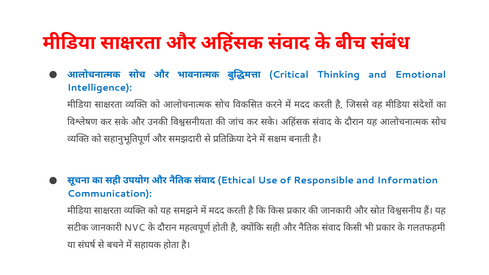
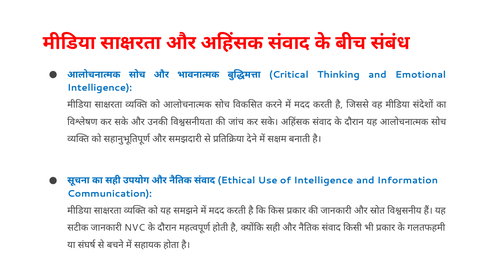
of Responsible: Responsible -> Intelligence (324, 181)
